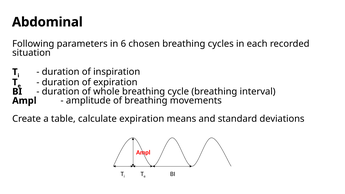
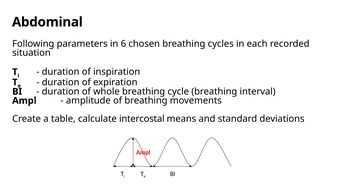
calculate expiration: expiration -> intercostal (142, 119)
